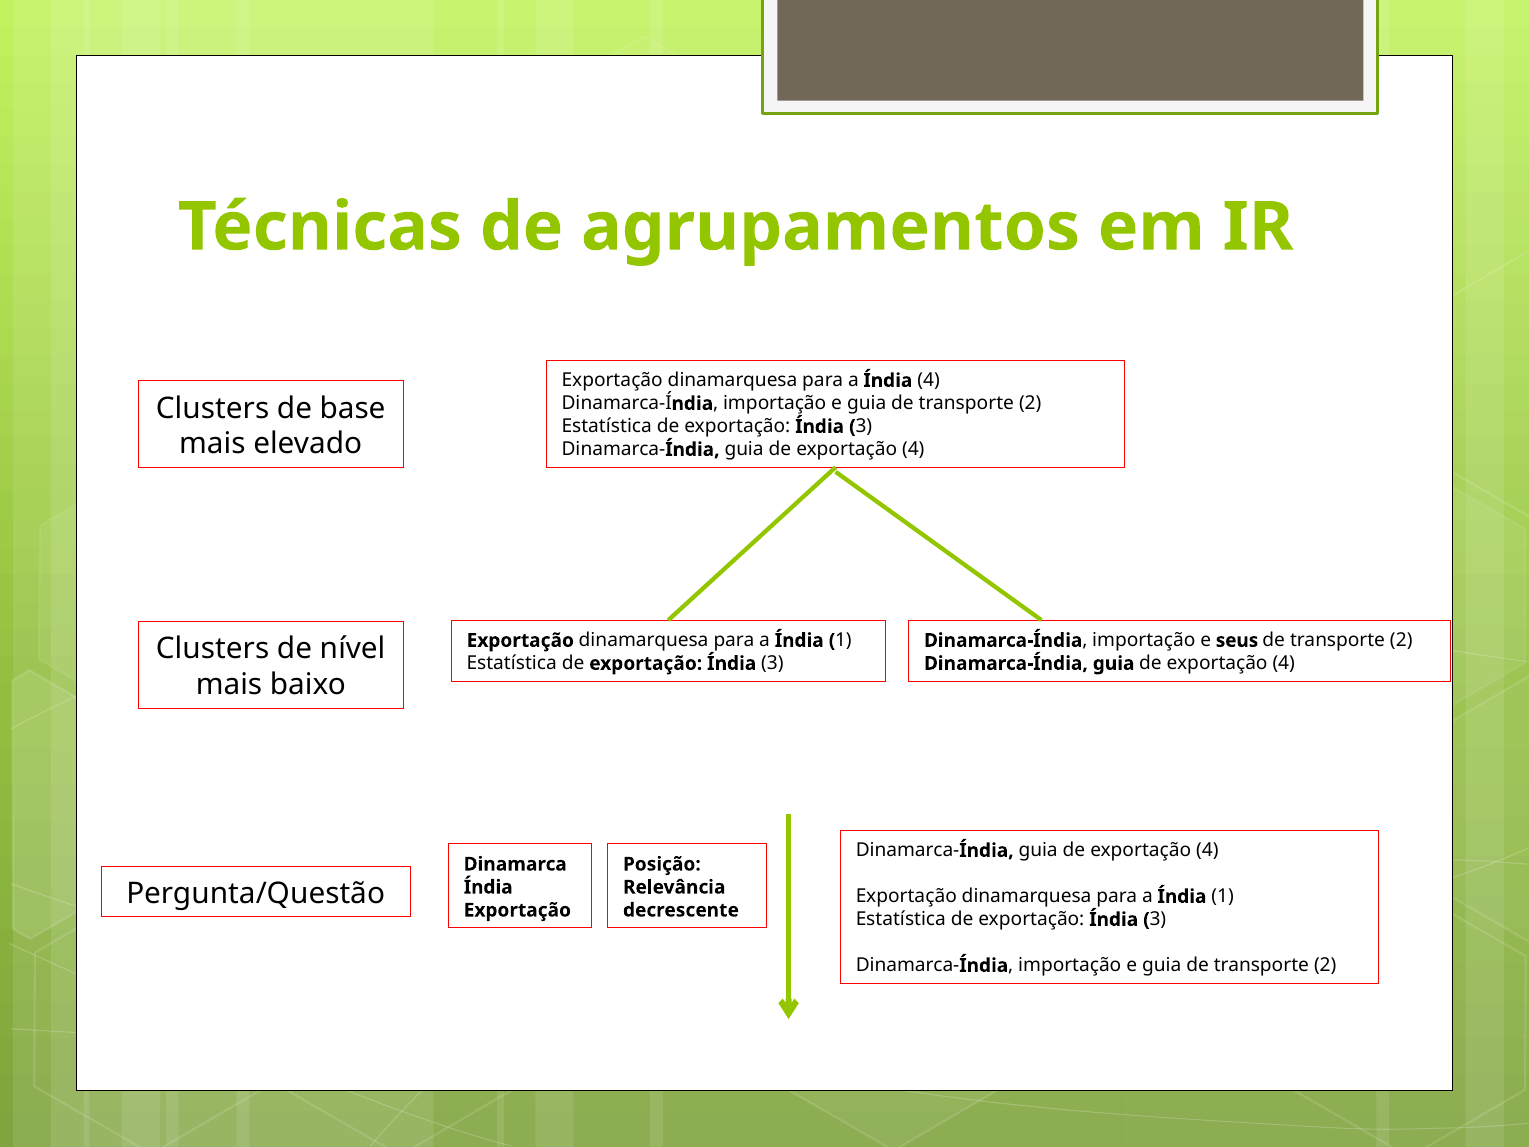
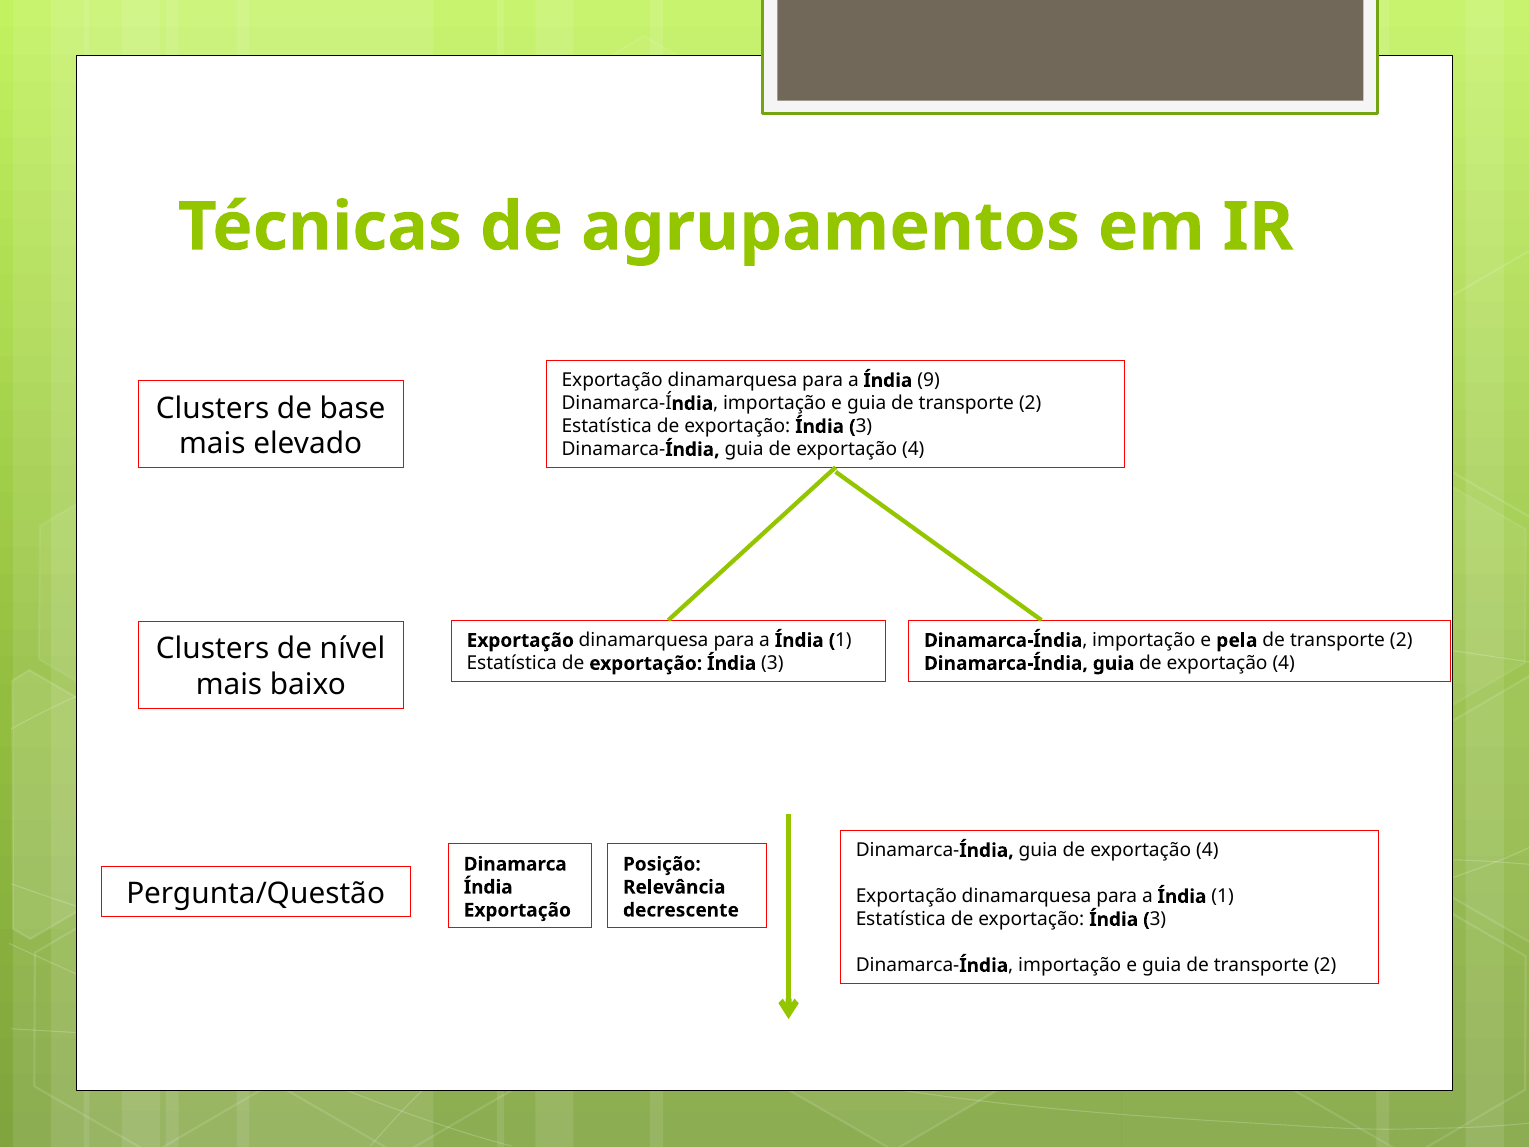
Índia 4: 4 -> 9 (929, 380)
seus: seus -> pela (1237, 640)
